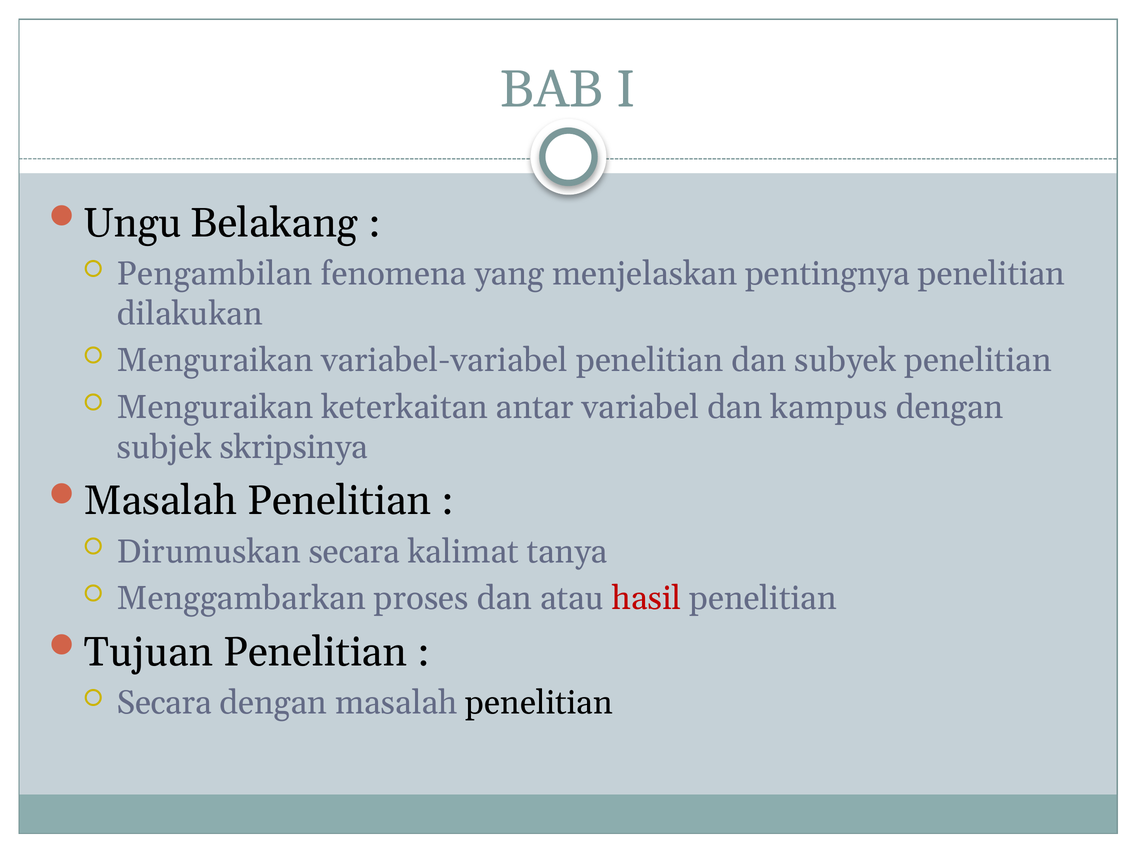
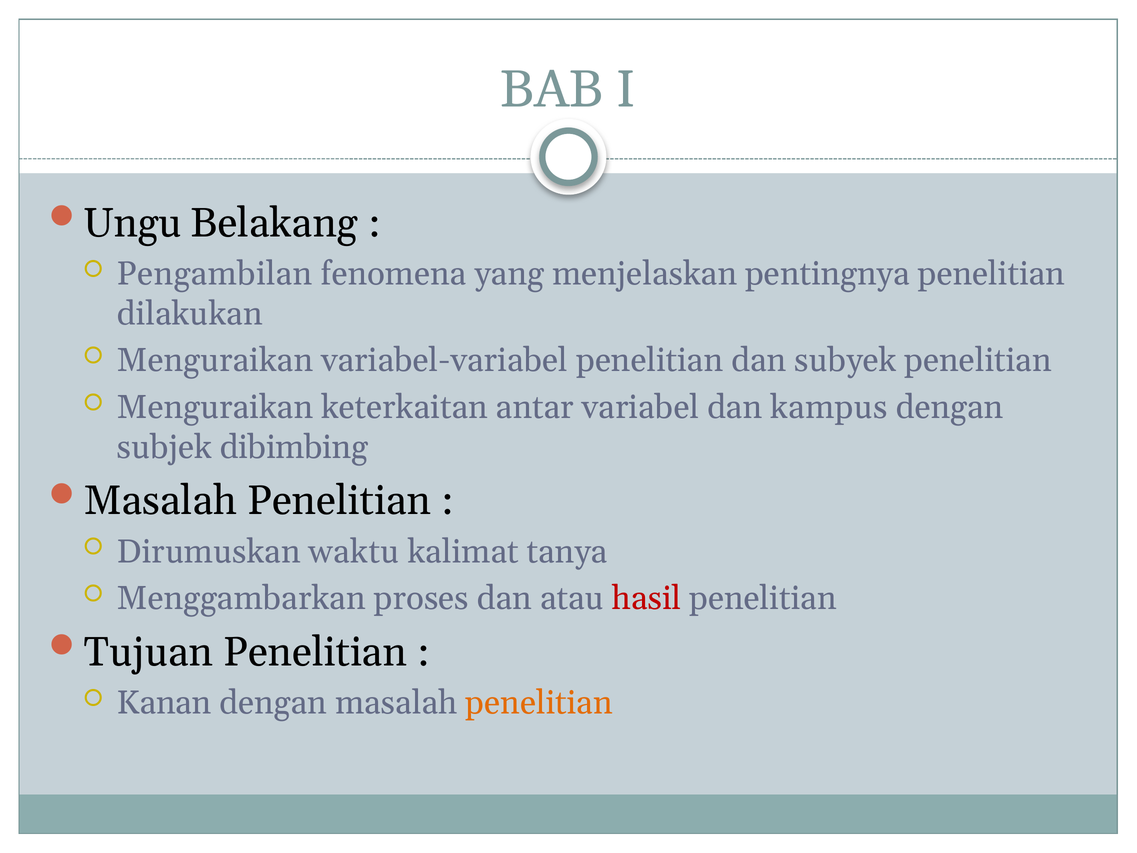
skripsinya: skripsinya -> dibimbing (294, 447)
Dirumuskan secara: secara -> waktu (354, 551)
Secara: Secara -> Kanan (164, 703)
penelitian colour: black -> orange (539, 703)
